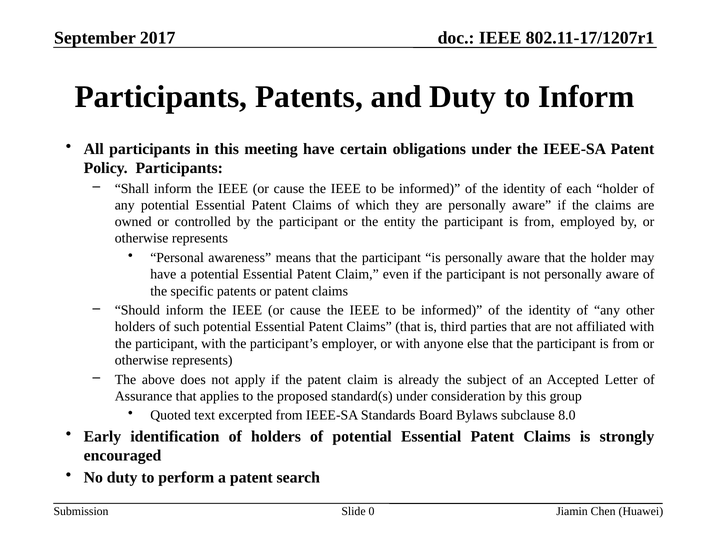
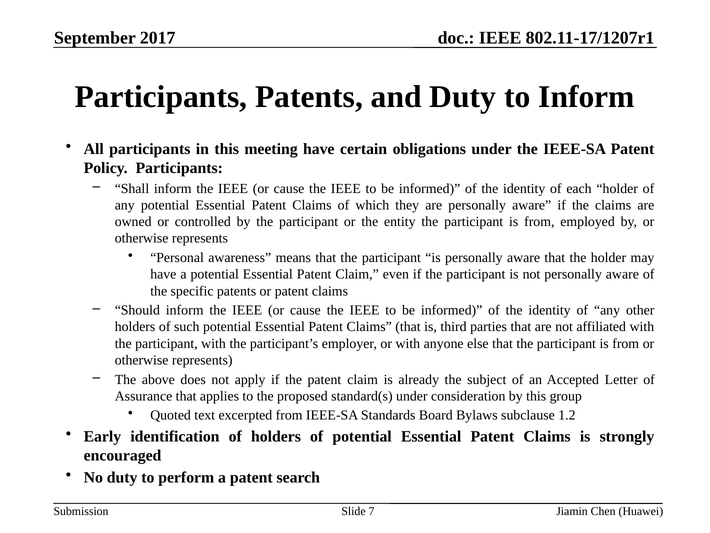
8.0: 8.0 -> 1.2 (567, 415)
0: 0 -> 7 (372, 511)
